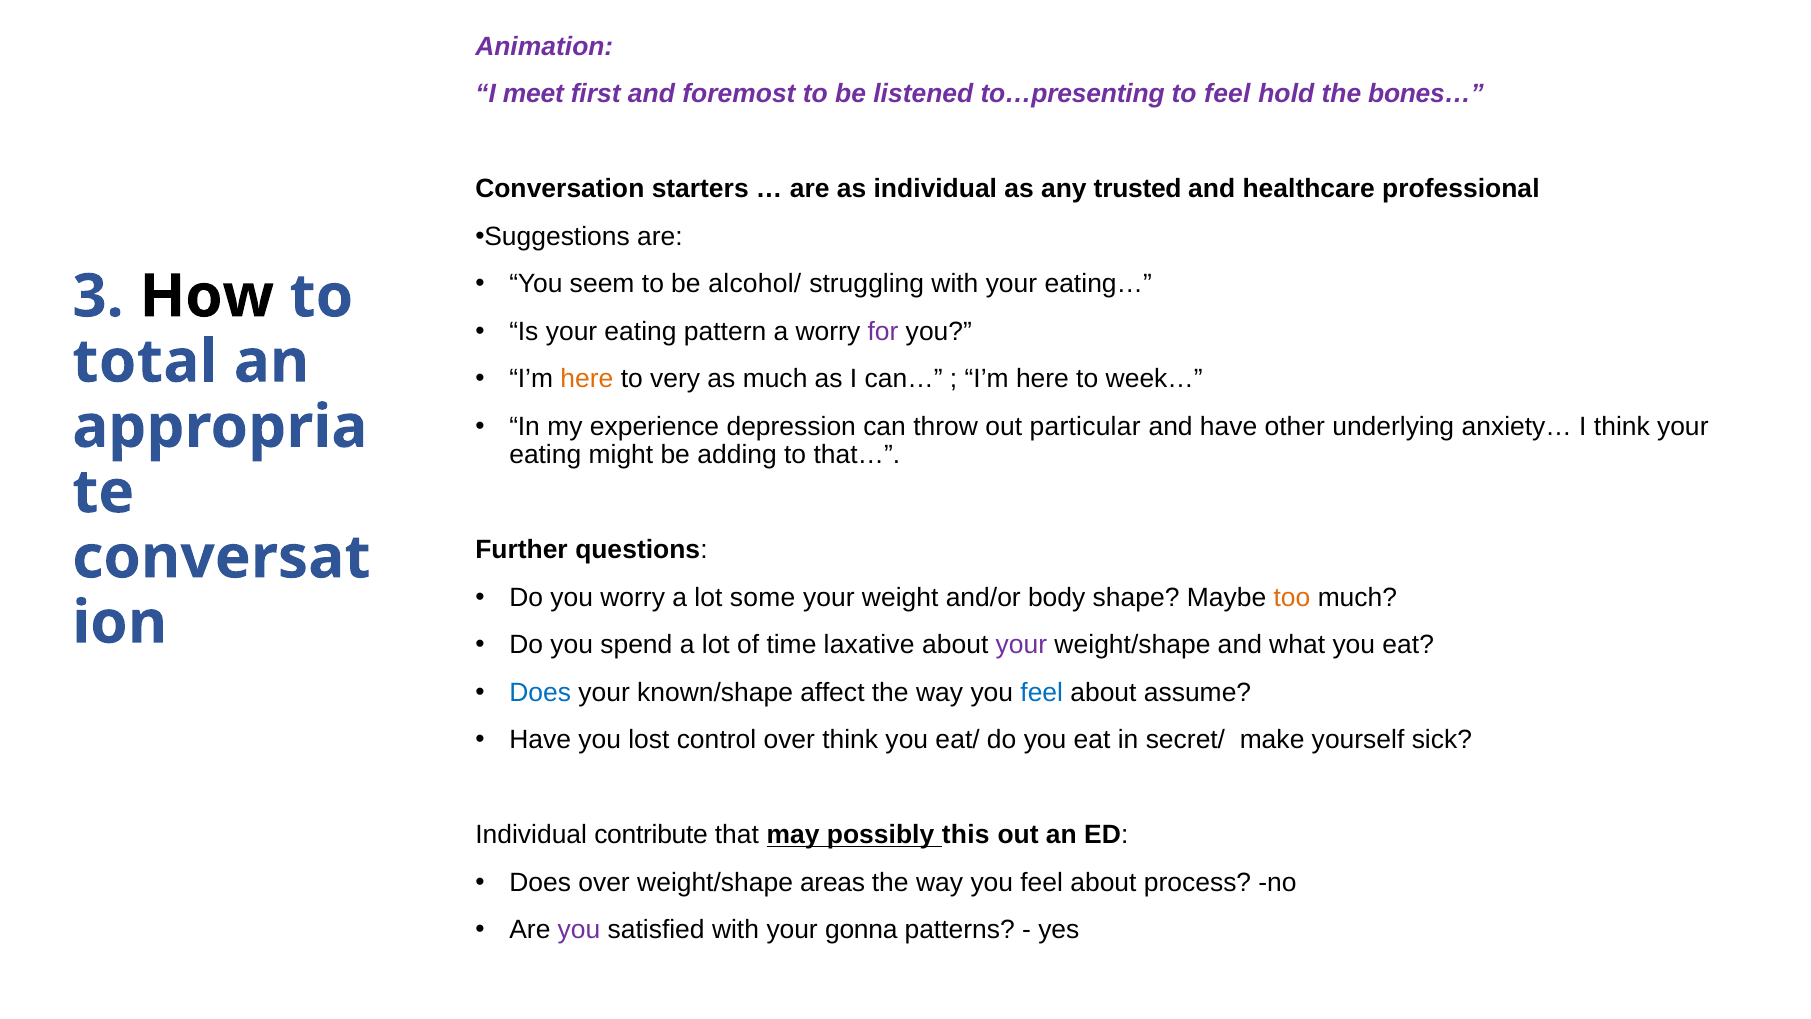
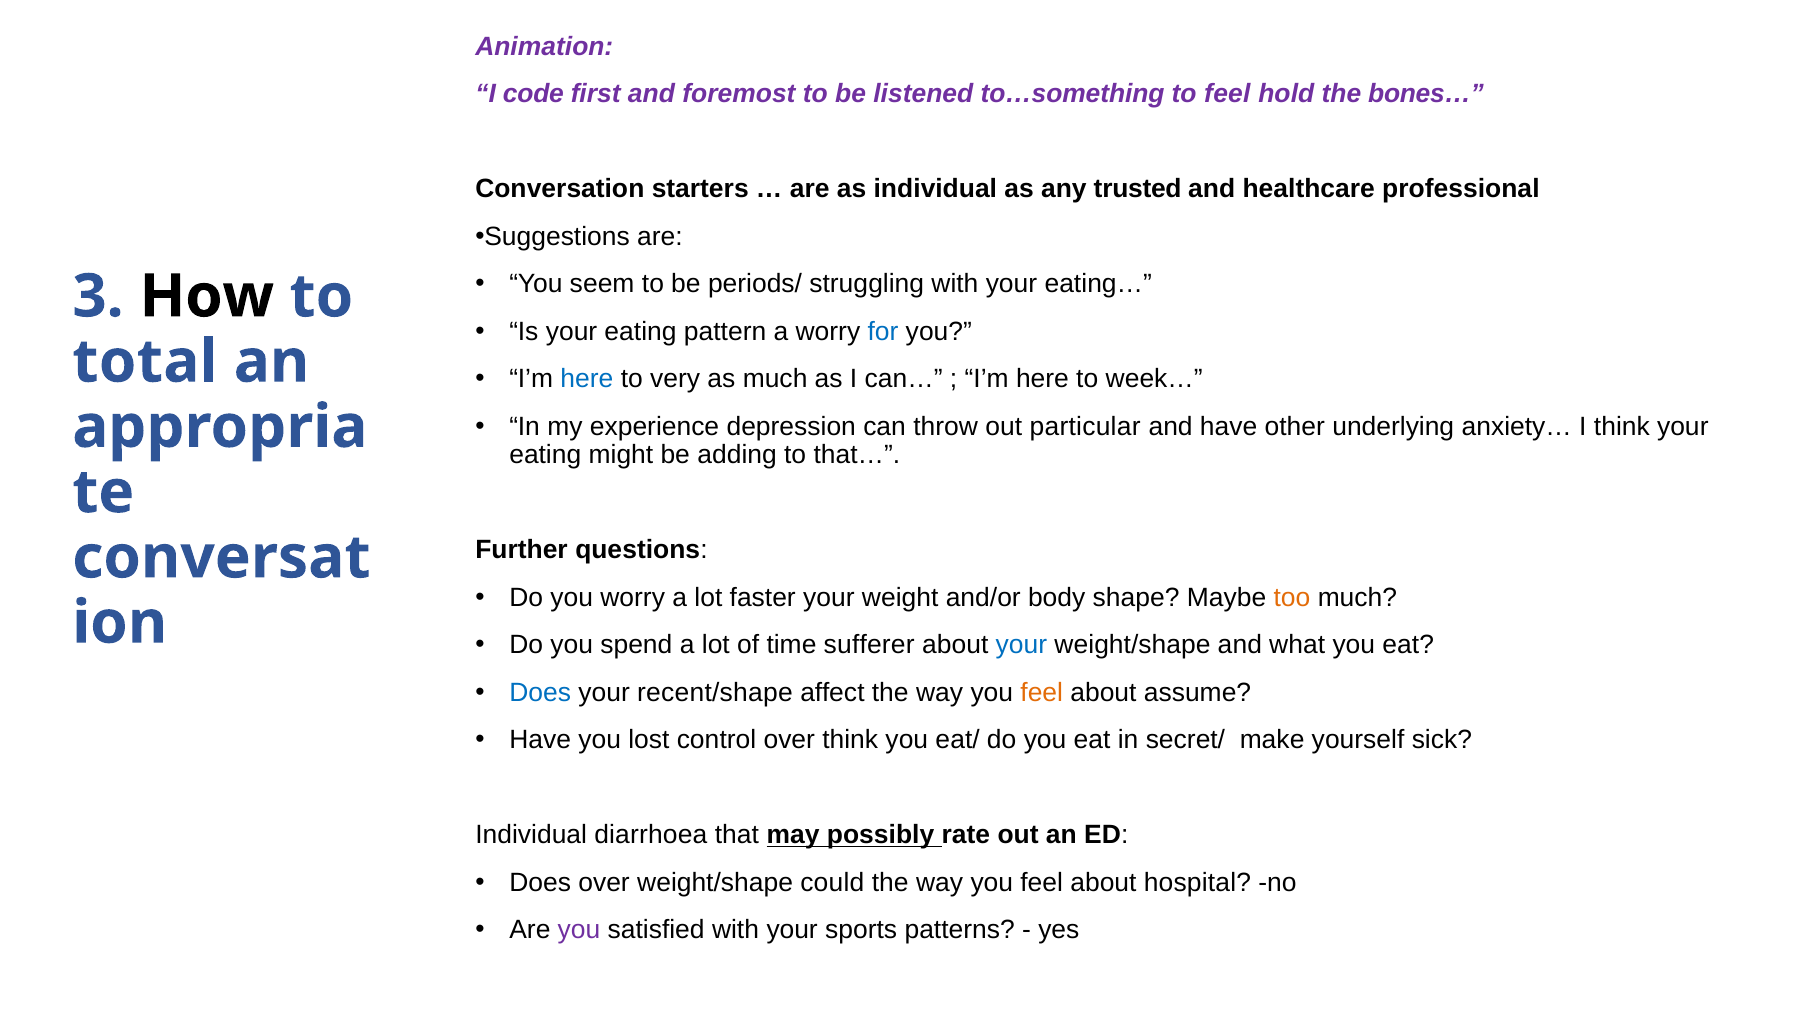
meet: meet -> code (533, 94)
to…presenting: to…presenting -> to…something (1073, 94)
alcohol/: alcohol/ -> periods/ (755, 284)
for colour: purple -> blue (883, 331)
here colour: orange -> blue (587, 379)
some: some -> faster (763, 597)
laxative: laxative -> sufferer (869, 645)
your colour: purple -> blue (1021, 645)
known/shape: known/shape -> recent/shape (715, 692)
feel colour: blue -> orange (1042, 692)
contribute: contribute -> diarrhoea (651, 835)
this: this -> rate (966, 835)
areas: areas -> could (832, 882)
process: process -> hospital (1197, 882)
gonna: gonna -> sports (861, 930)
